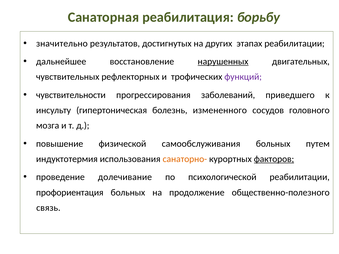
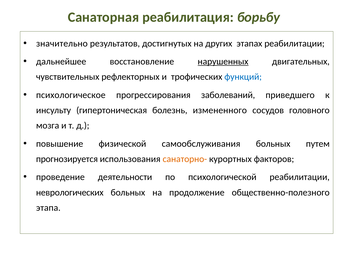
функций colour: purple -> blue (243, 77)
чувствительности: чувствительности -> психологическое (71, 95)
индуктотермия: индуктотермия -> прогнозируется (67, 159)
факторов underline: present -> none (274, 159)
долечивание: долечивание -> деятельности (125, 177)
профориентация: профориентация -> неврологических (70, 193)
связь: связь -> этапа (48, 208)
